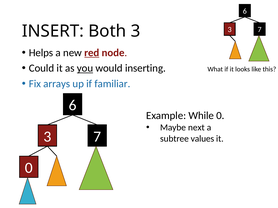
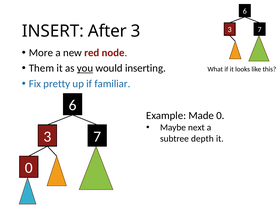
Both: Both -> After (107, 31)
Helps: Helps -> More (41, 53)
red underline: present -> none (92, 53)
Could: Could -> Them (41, 68)
arrays: arrays -> pretty (57, 84)
While: While -> Made (201, 116)
values: values -> depth (202, 139)
